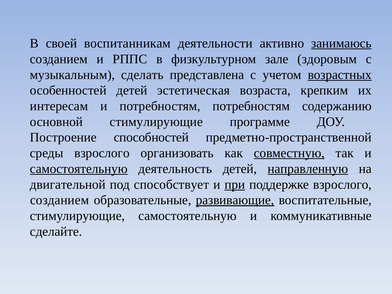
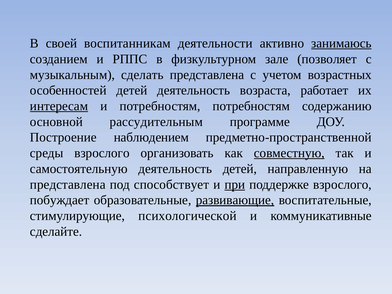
здоровым: здоровым -> позволяет (327, 59)
возрастных underline: present -> none (340, 75)
детей эстетическая: эстетическая -> деятельность (194, 90)
крепким: крепким -> работает (324, 90)
интересам underline: none -> present (59, 106)
основной стимулирующие: стимулирующие -> рассудительным (156, 122)
способностей: способностей -> наблюдением (151, 137)
самостоятельную underline: present -> none (79, 169)
направленную underline: present -> none (308, 169)
двигательной: двигательной -> представлена (68, 184)
созданием: созданием -> побуждает (60, 200)
стимулирующие самостоятельную: самостоятельную -> психологической (188, 216)
